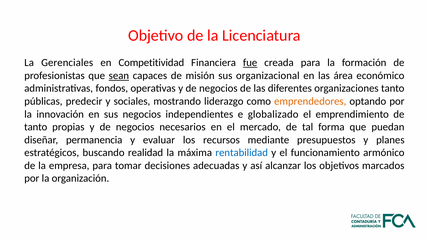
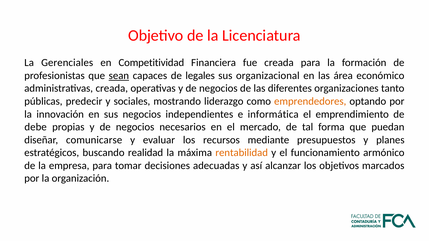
fue underline: present -> none (250, 63)
misión: misión -> legales (200, 76)
administrativas fondos: fondos -> creada (112, 89)
globalizado: globalizado -> informática (273, 114)
tanto: tanto -> debe (36, 127)
permanencia: permanencia -> comunicarse (94, 140)
rentabilidad colour: blue -> orange (242, 153)
